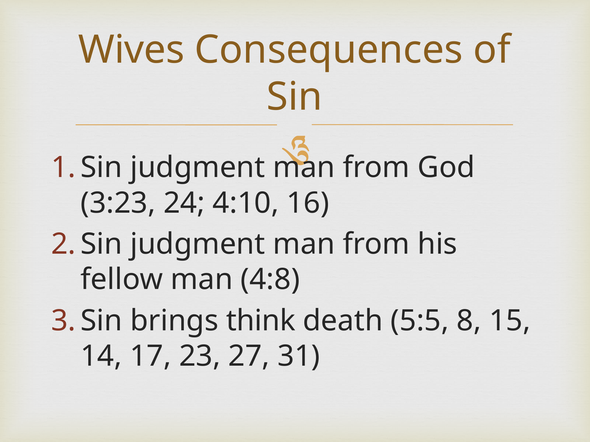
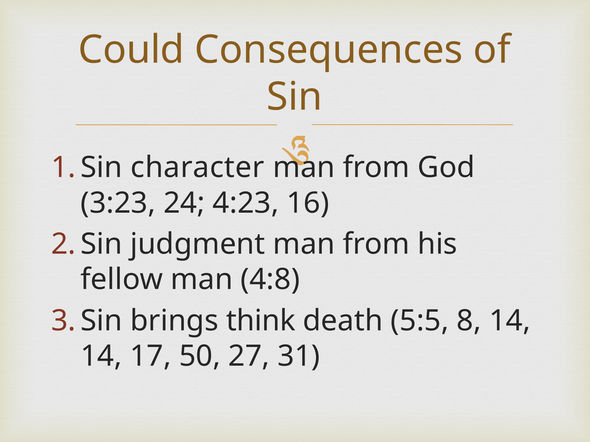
Wives: Wives -> Could (131, 50)
judgment: judgment -> character (197, 168)
4:10: 4:10 -> 4:23 (246, 203)
8 15: 15 -> 14 (510, 321)
23: 23 -> 50 (200, 357)
